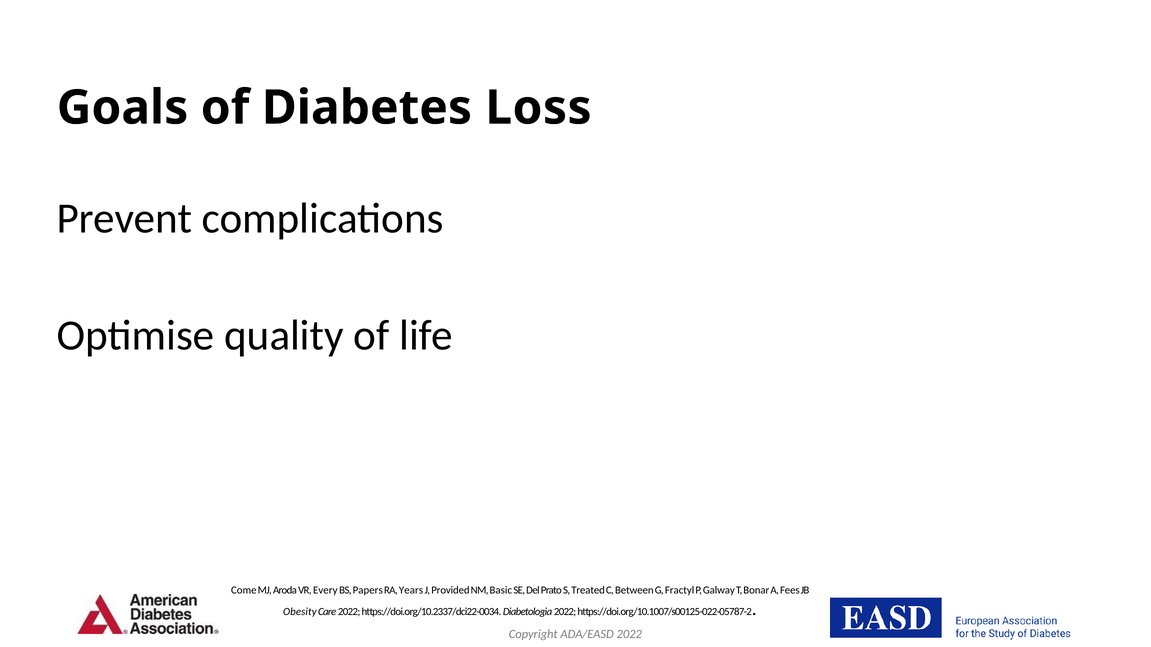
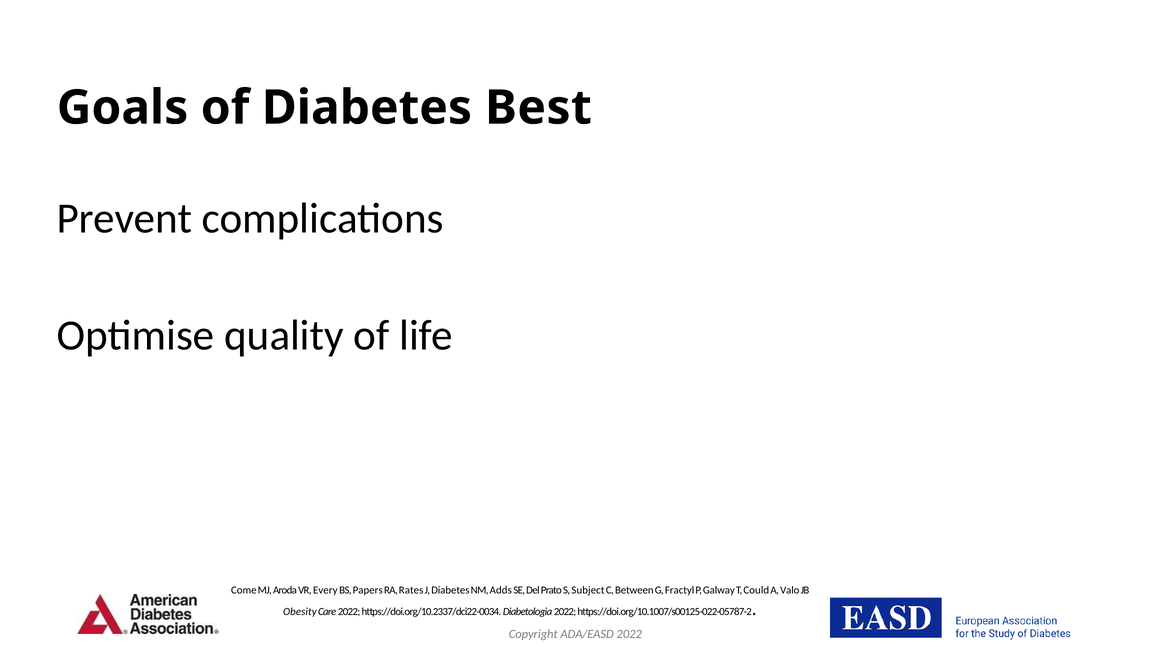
Loss: Loss -> Best (538, 108)
Years: Years -> Rates (411, 591)
J Provided: Provided -> Diabetes (450, 591)
Basic: Basic -> Adds (501, 591)
Treated: Treated -> Subject (588, 591)
Bonar: Bonar -> Could (756, 591)
Fees: Fees -> Valo (790, 591)
